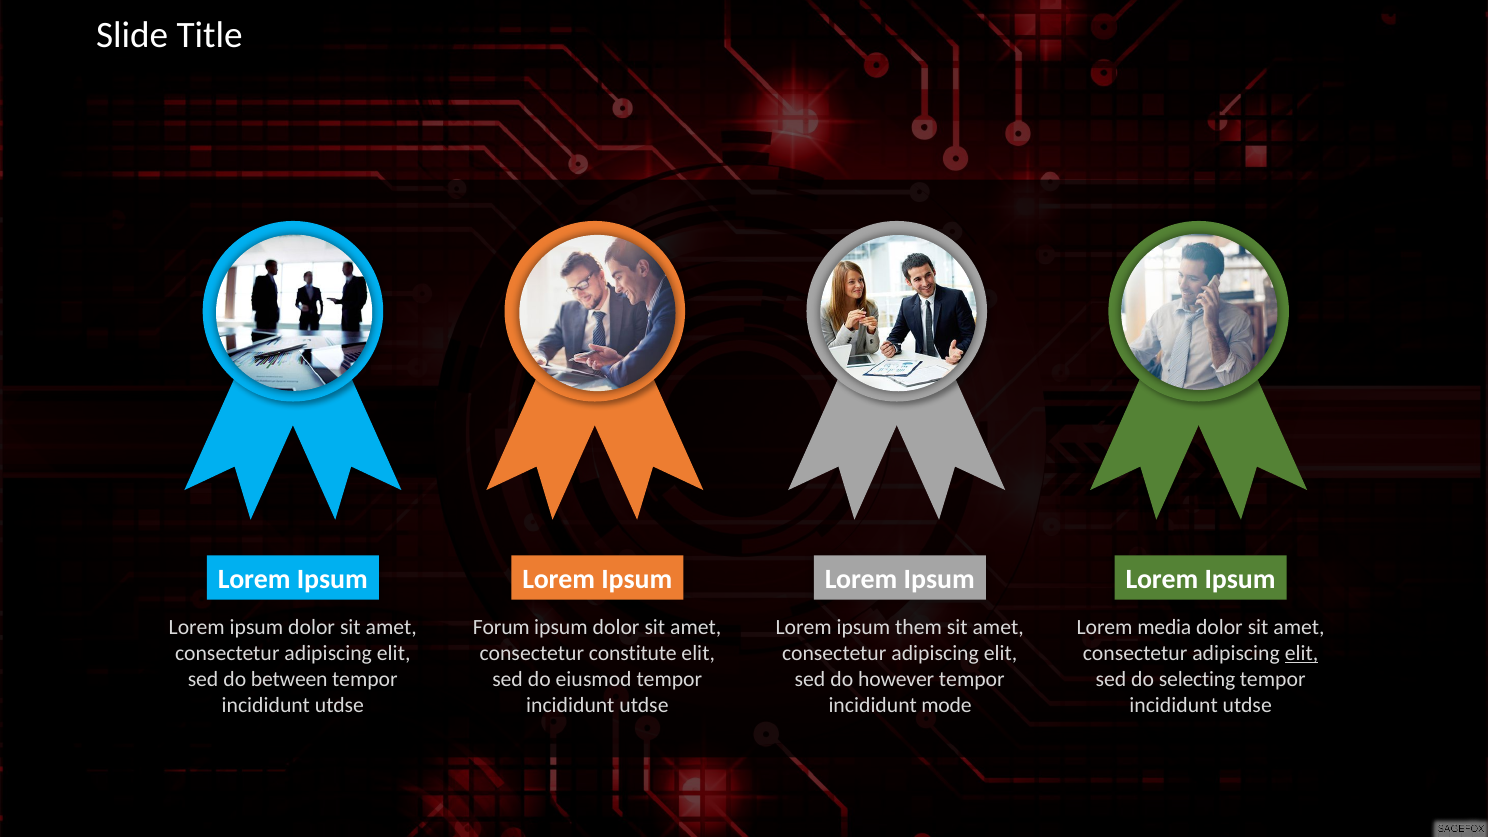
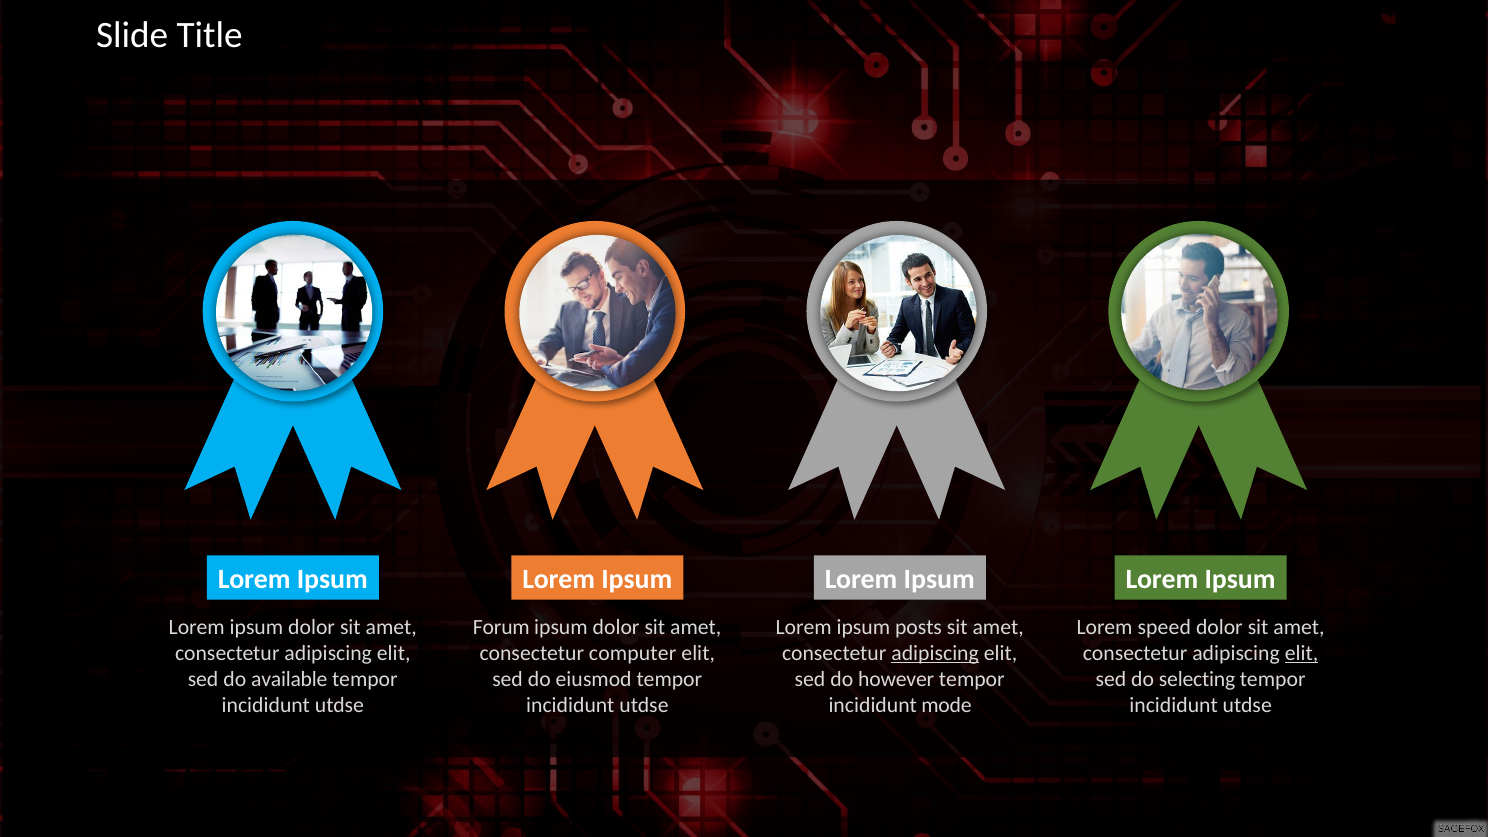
them: them -> posts (919, 627)
media: media -> speed (1164, 627)
constitute: constitute -> computer (633, 653)
adipiscing underline: none -> present (935, 653)
between: between -> available (289, 679)
